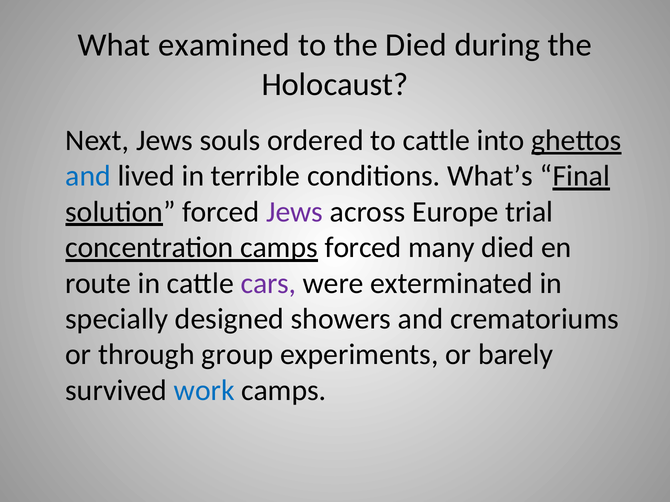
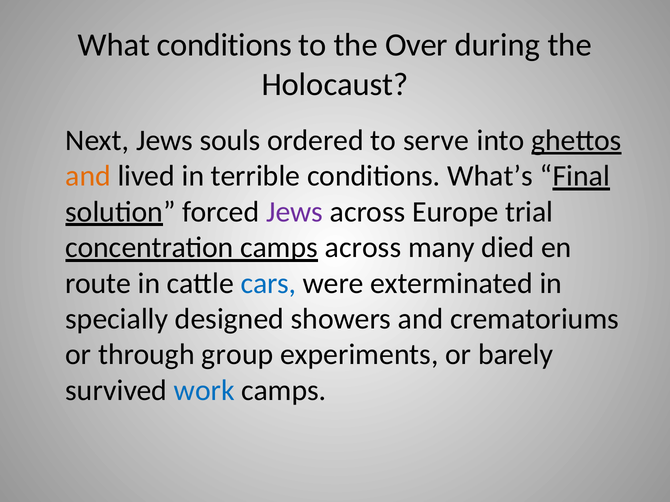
What examined: examined -> conditions (224, 45)
the Died: Died -> Over (416, 45)
to cattle: cattle -> serve (436, 141)
and colour: blue -> orange (88, 176)
forced: forced -> across (363, 248)
cars colour: purple -> blue (268, 284)
